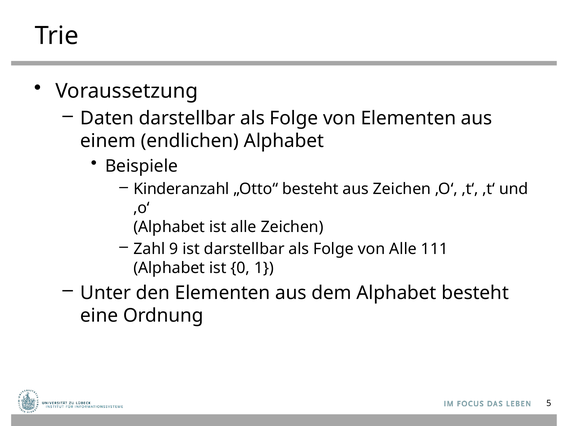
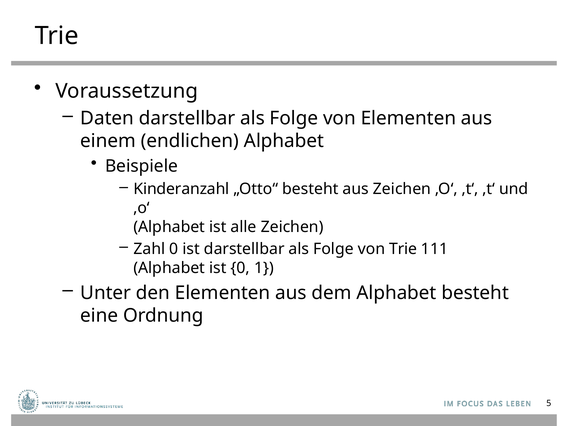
Zahl 9: 9 -> 0 (174, 249)
von Alle: Alle -> Trie (403, 249)
